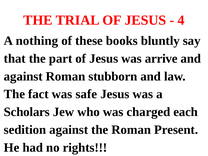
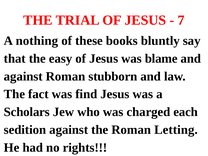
4: 4 -> 7 (181, 20)
part: part -> easy (61, 59)
arrive: arrive -> blame (161, 59)
safe: safe -> find (86, 94)
Present: Present -> Letting (176, 130)
